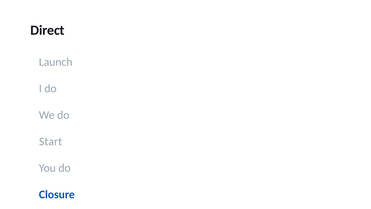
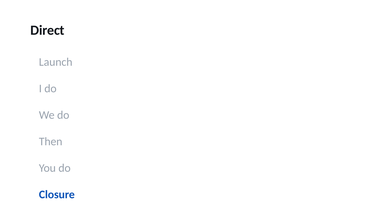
Start: Start -> Then (51, 141)
